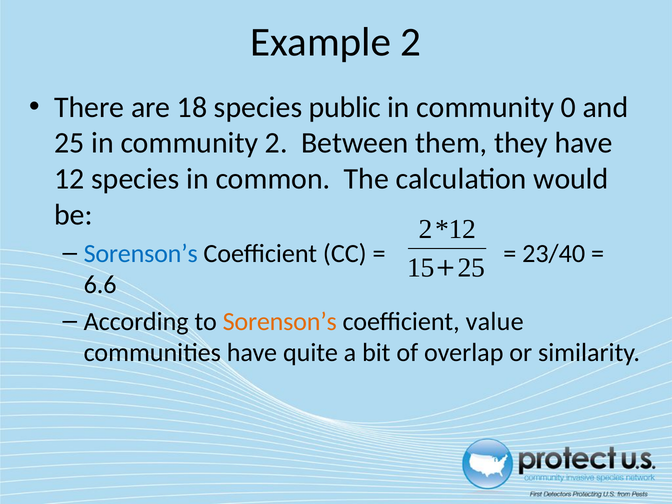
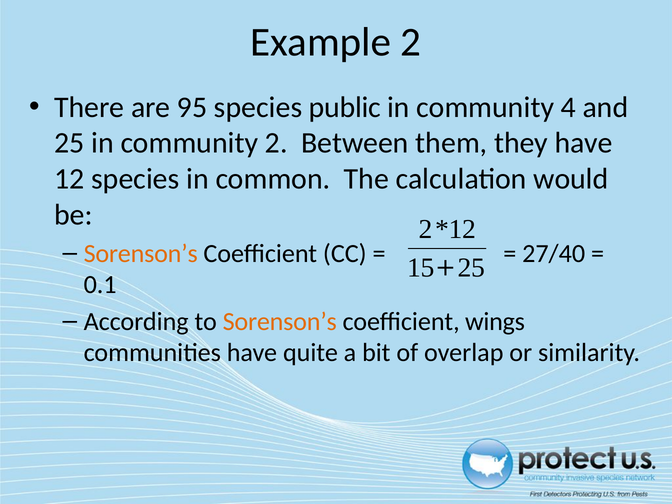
18: 18 -> 95 (192, 107)
0: 0 -> 4 (568, 107)
Sorenson’s colour: blue -> orange (141, 253)
23/40: 23/40 -> 27/40 (554, 253)
6.6: 6.6 -> 0.1 (100, 285)
value: value -> wings (495, 321)
